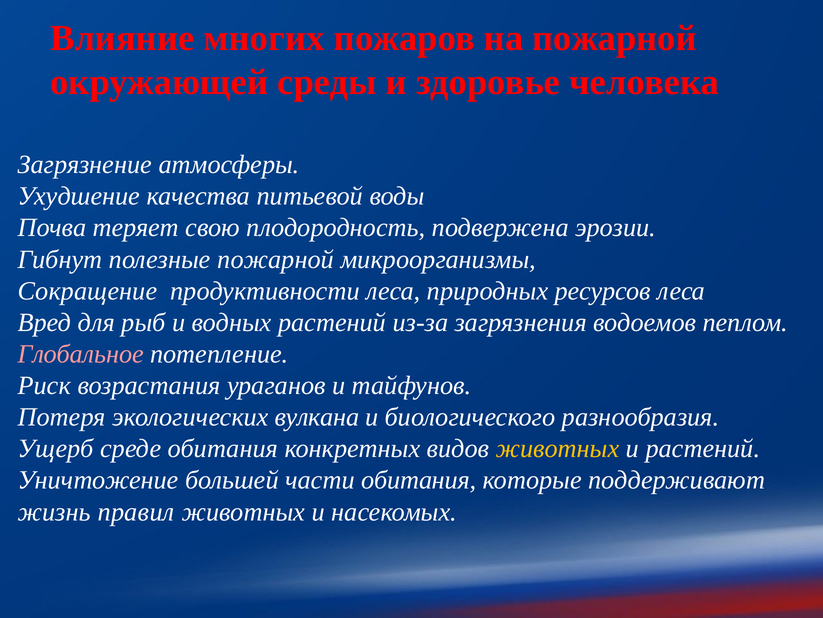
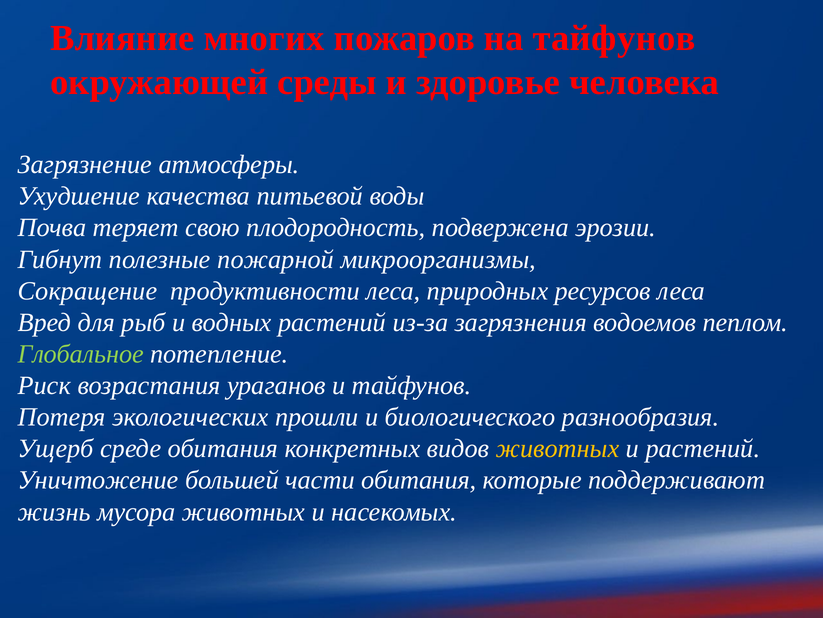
на пожарной: пожарной -> тайфунов (614, 38)
Глобальное colour: pink -> light green (81, 354)
вулкана: вулкана -> прошли (317, 417)
правил: правил -> мусора (136, 511)
